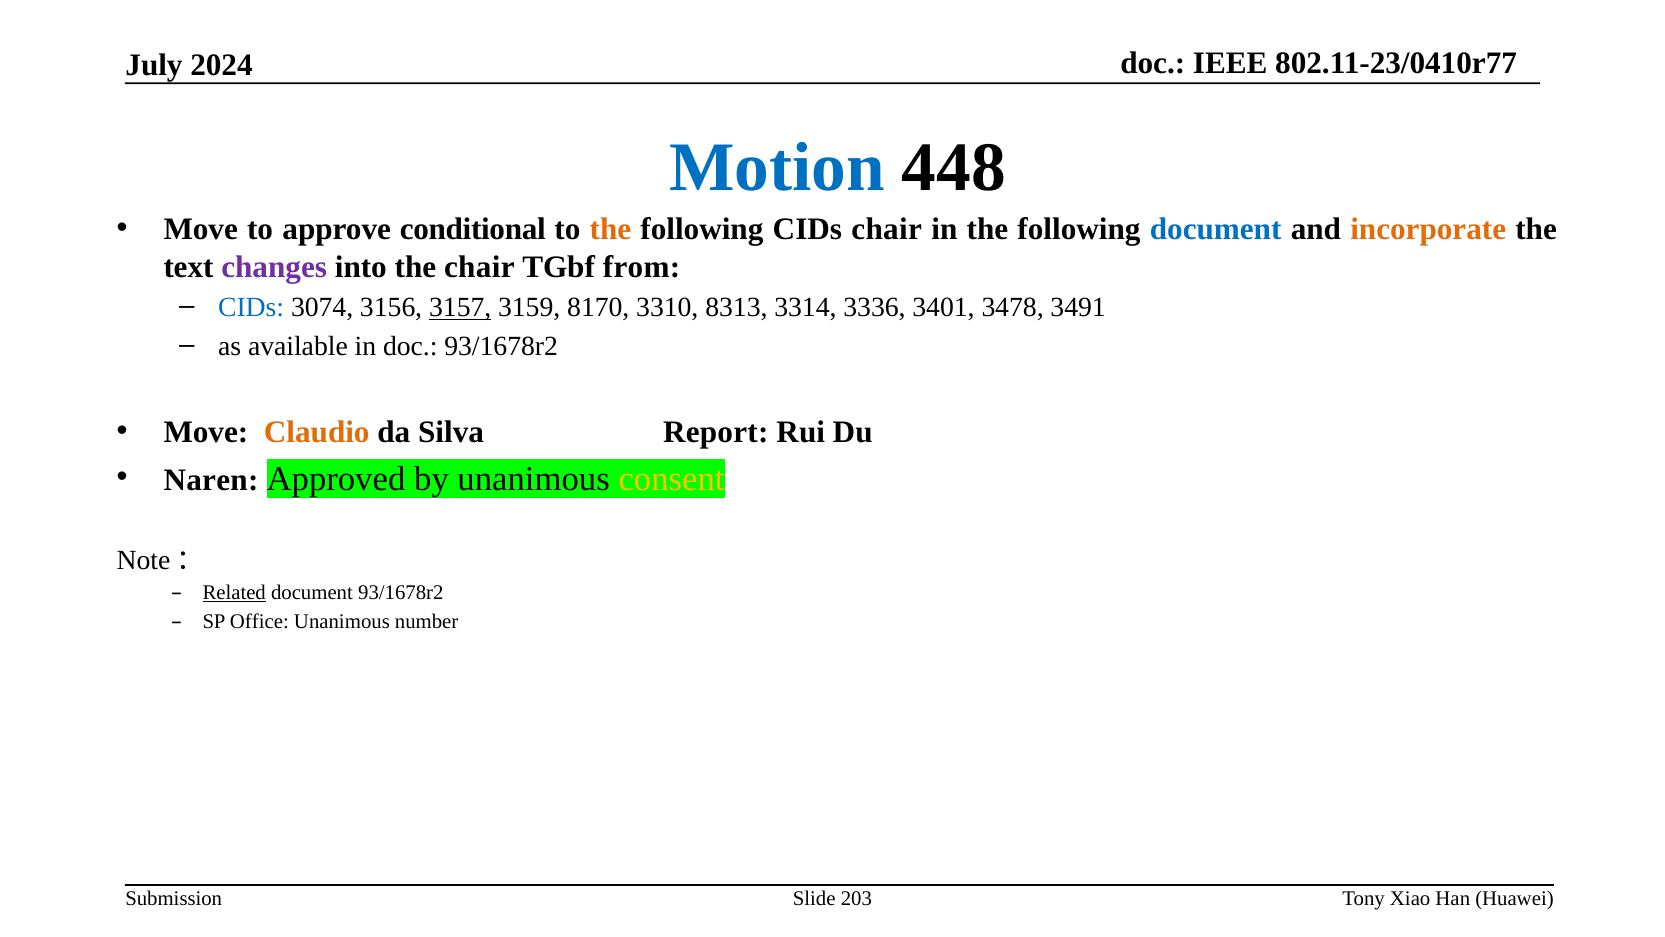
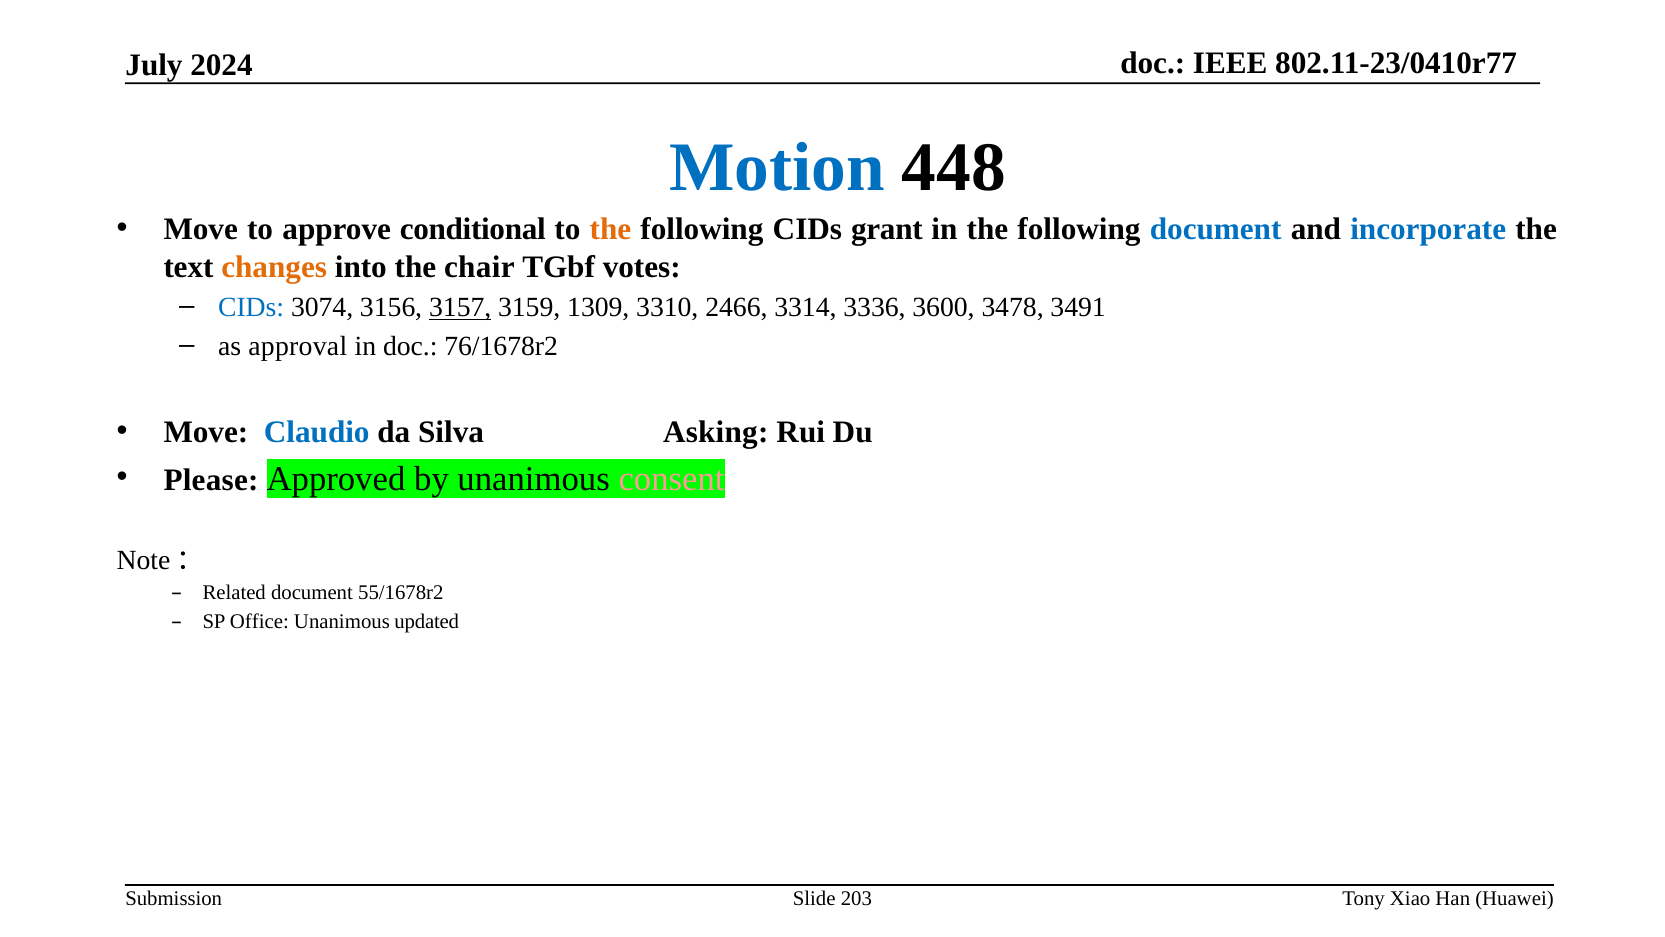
CIDs chair: chair -> grant (887, 229)
incorporate colour: orange -> blue (1428, 229)
changes colour: purple -> orange (274, 267)
from: from -> votes (642, 267)
8170: 8170 -> 1309 (598, 307)
8313: 8313 -> 2466 (736, 307)
3401: 3401 -> 3600 (943, 307)
available: available -> approval (298, 346)
doc 93/1678r2: 93/1678r2 -> 76/1678r2 (501, 346)
Claudio colour: orange -> blue (317, 432)
Report: Report -> Asking (716, 432)
Naren: Naren -> Please (211, 480)
consent colour: yellow -> pink (672, 478)
Related underline: present -> none (234, 593)
document 93/1678r2: 93/1678r2 -> 55/1678r2 (401, 593)
number: number -> updated (427, 622)
